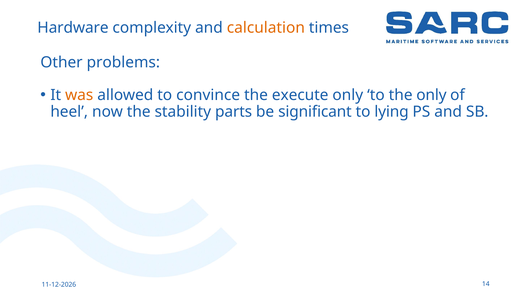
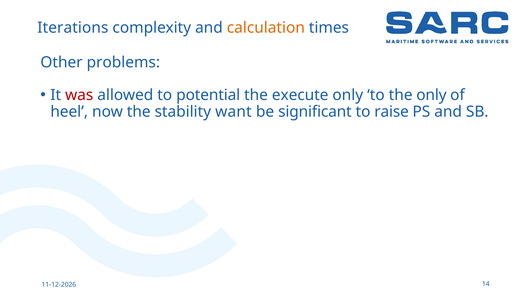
Hardware: Hardware -> Iterations (73, 28)
was colour: orange -> red (79, 95)
convince: convince -> potential (208, 95)
parts: parts -> want (233, 112)
lying: lying -> raise (392, 112)
